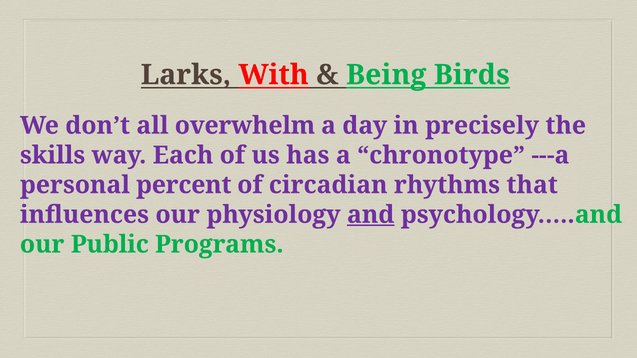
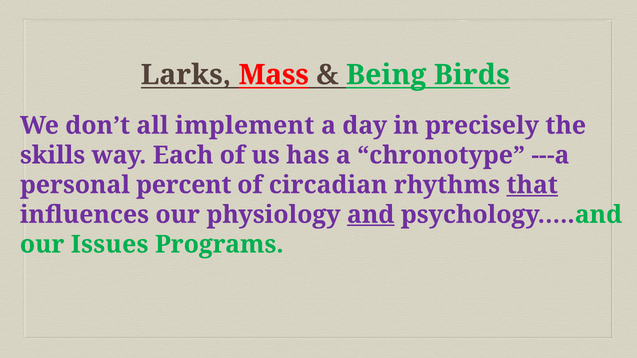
With: With -> Mass (274, 75)
overwhelm: overwhelm -> implement (245, 126)
that underline: none -> present (532, 185)
Public: Public -> Issues (110, 245)
